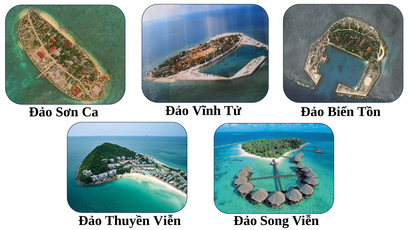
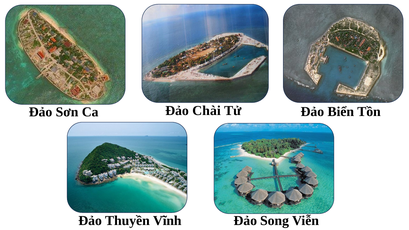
Vĩnh: Vĩnh -> Chài (207, 111)
Thuyền Viễn: Viễn -> Vĩnh (167, 221)
